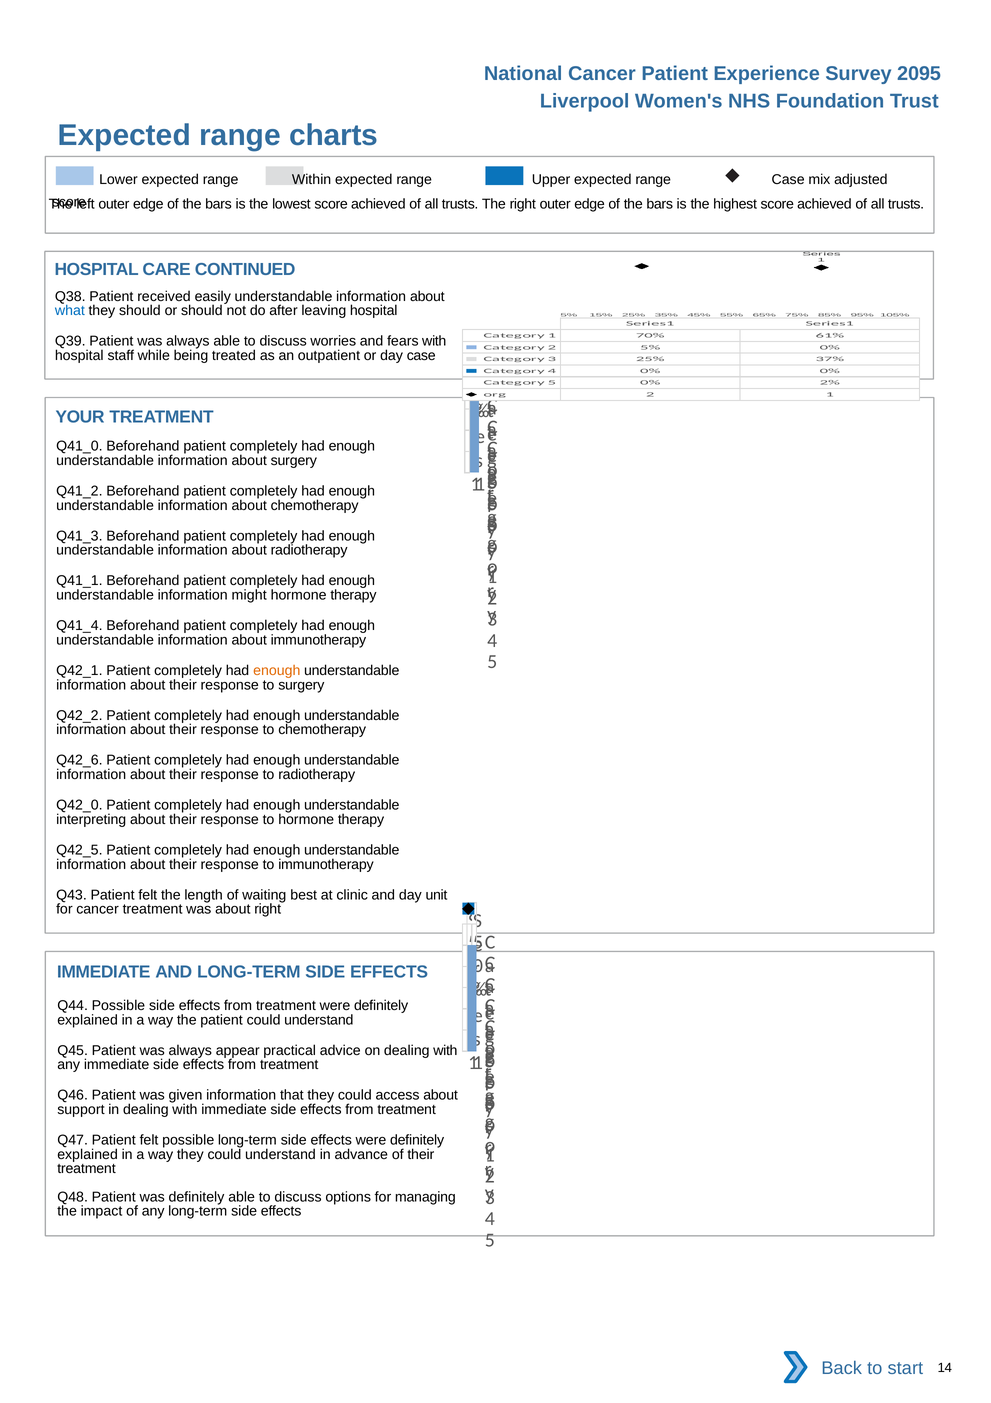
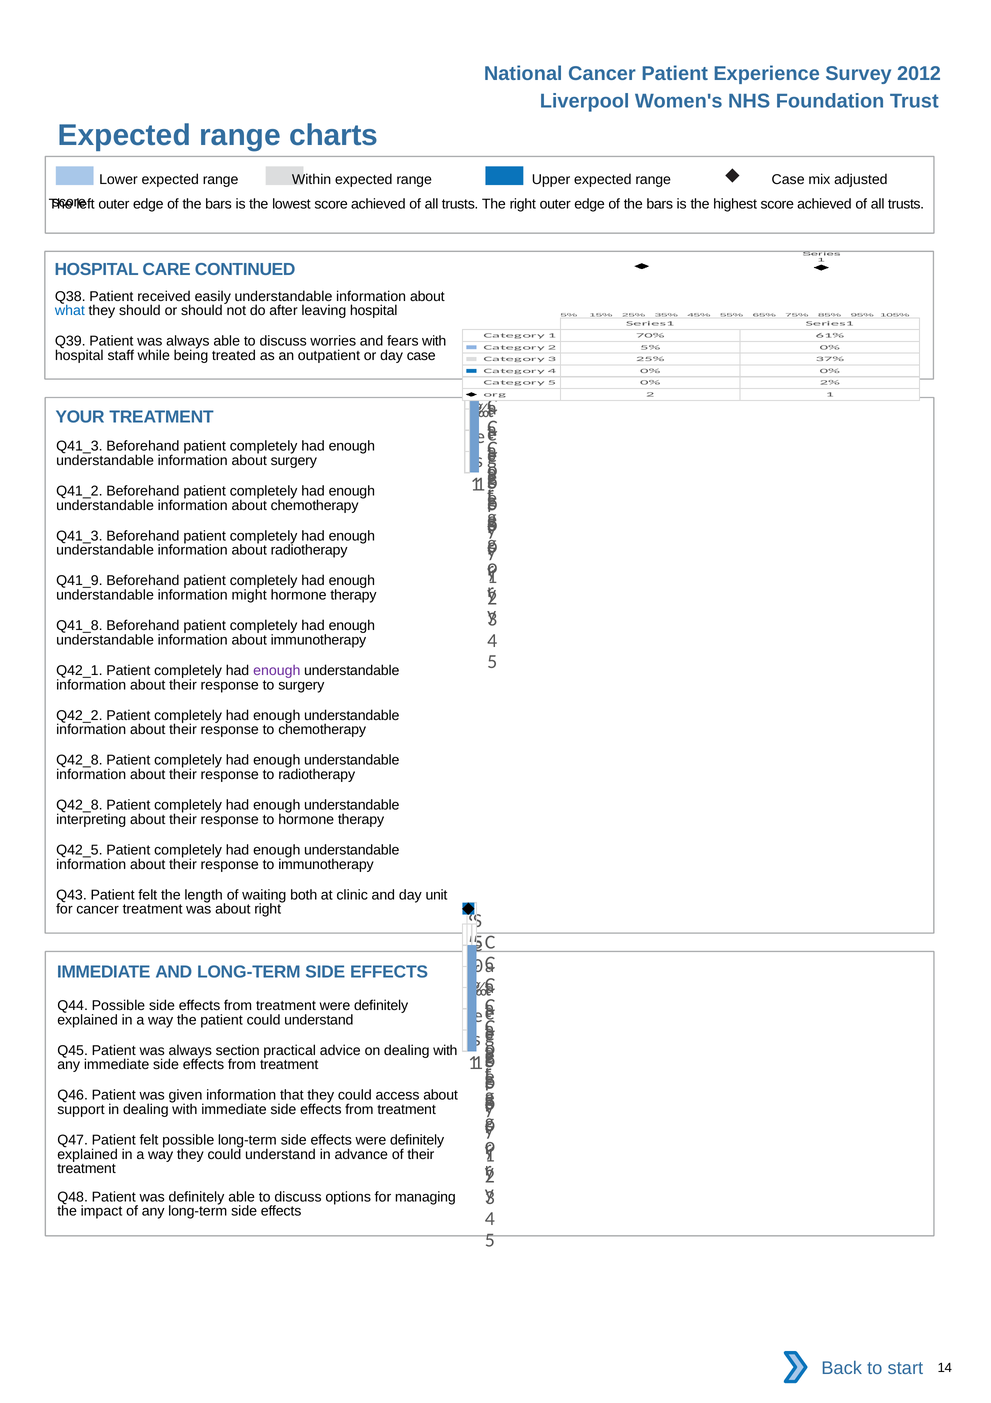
2095: 2095 -> 2012 (919, 74)
Q41_0: Q41_0 -> Q41_3 (79, 446)
Q41_1: Q41_1 -> Q41_9 (79, 581)
Q41_4: Q41_4 -> Q41_8 (79, 625)
enough colour: orange -> purple (277, 670)
Q42_6: Q42_6 -> Q42_8 (79, 760)
Q42_0: Q42_0 -> Q42_8 (79, 805)
best: best -> both (304, 895)
appear: appear -> section (238, 1050)
